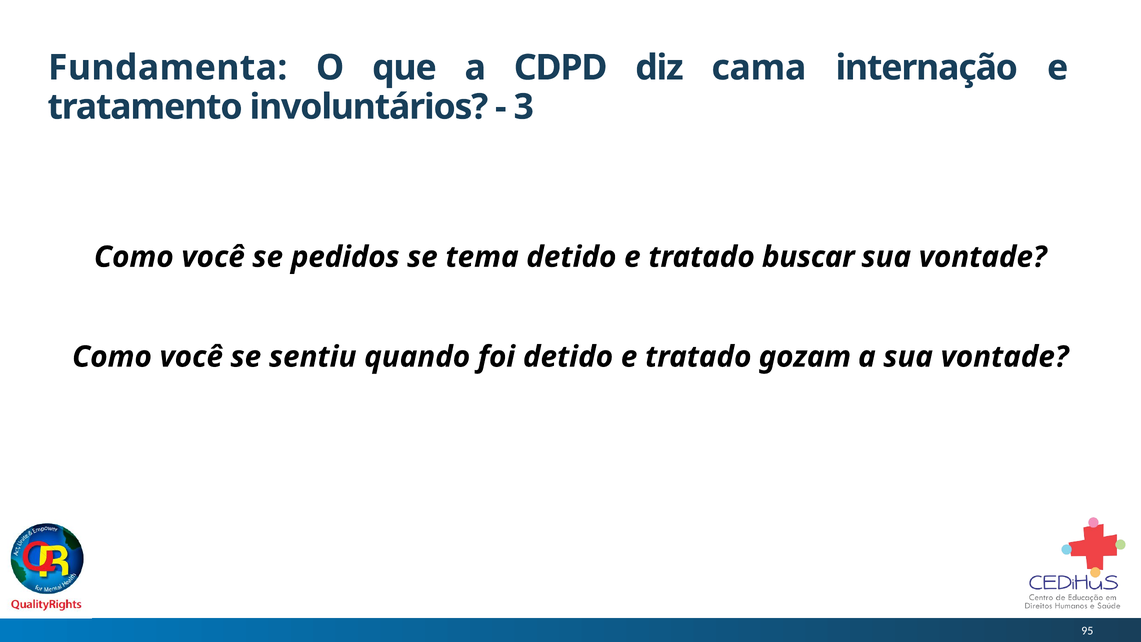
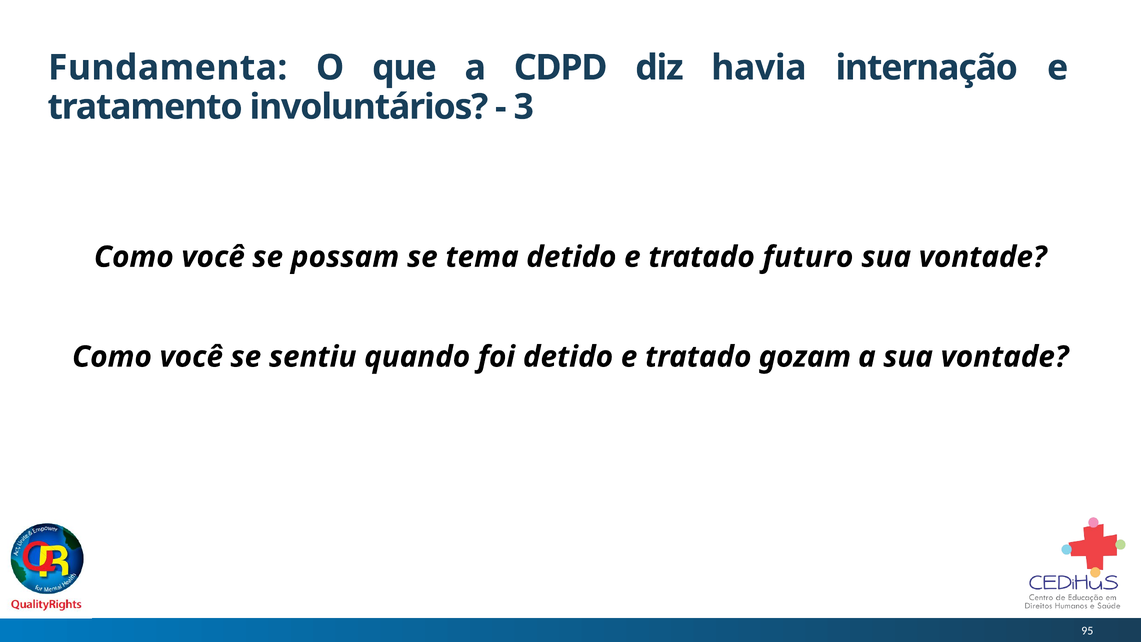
cama: cama -> havia (759, 68)
pedidos: pedidos -> possam (345, 257)
buscar: buscar -> futuro (808, 257)
